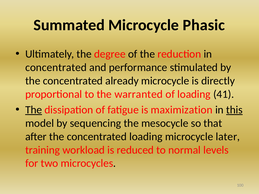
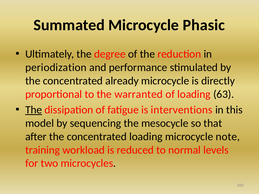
concentrated: concentrated -> periodization (56, 67)
41: 41 -> 63 (224, 94)
maximization: maximization -> interventions (182, 110)
this underline: present -> none (234, 110)
later: later -> note (228, 137)
